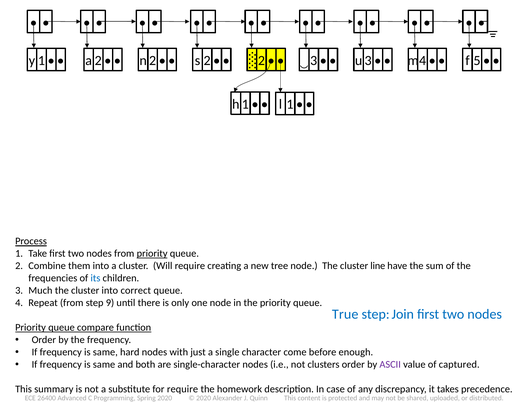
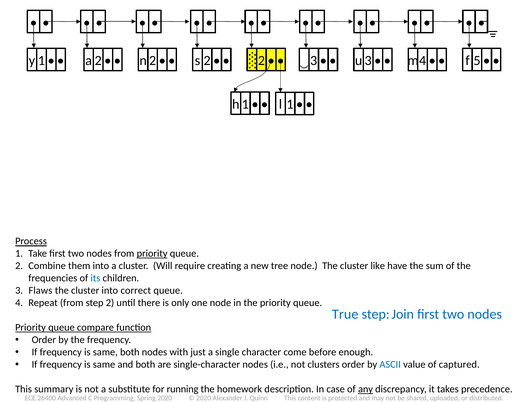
line: line -> like (378, 266)
Much: Much -> Flaws (40, 291)
step 9: 9 -> 2 (110, 303)
same hard: hard -> both (130, 352)
ASCII colour: purple -> blue (390, 365)
for require: require -> running (183, 389)
any underline: none -> present (366, 389)
